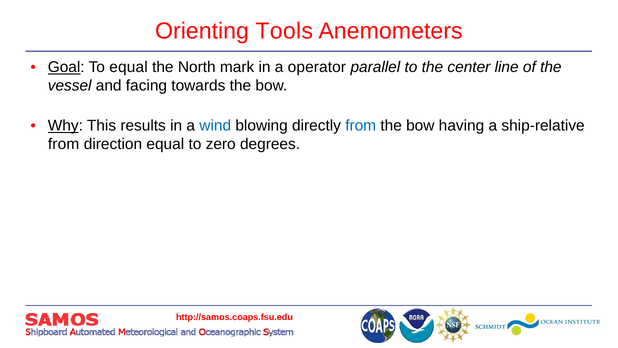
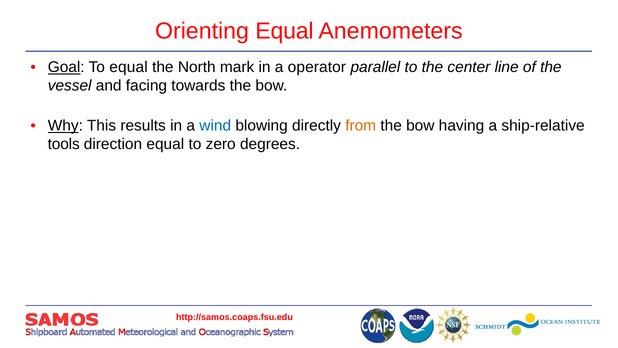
Orienting Tools: Tools -> Equal (284, 31)
from colour: blue -> orange (361, 126)
from: from -> tools (64, 144)
